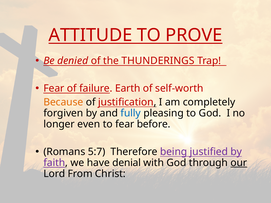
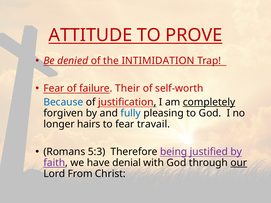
THUNDERINGS: THUNDERINGS -> INTIMIDATION (158, 61)
Earth: Earth -> Their (128, 89)
Because colour: orange -> blue (63, 102)
completely underline: none -> present (209, 102)
even: even -> hairs (89, 124)
before: before -> travail (154, 124)
5:7: 5:7 -> 5:3 (97, 152)
